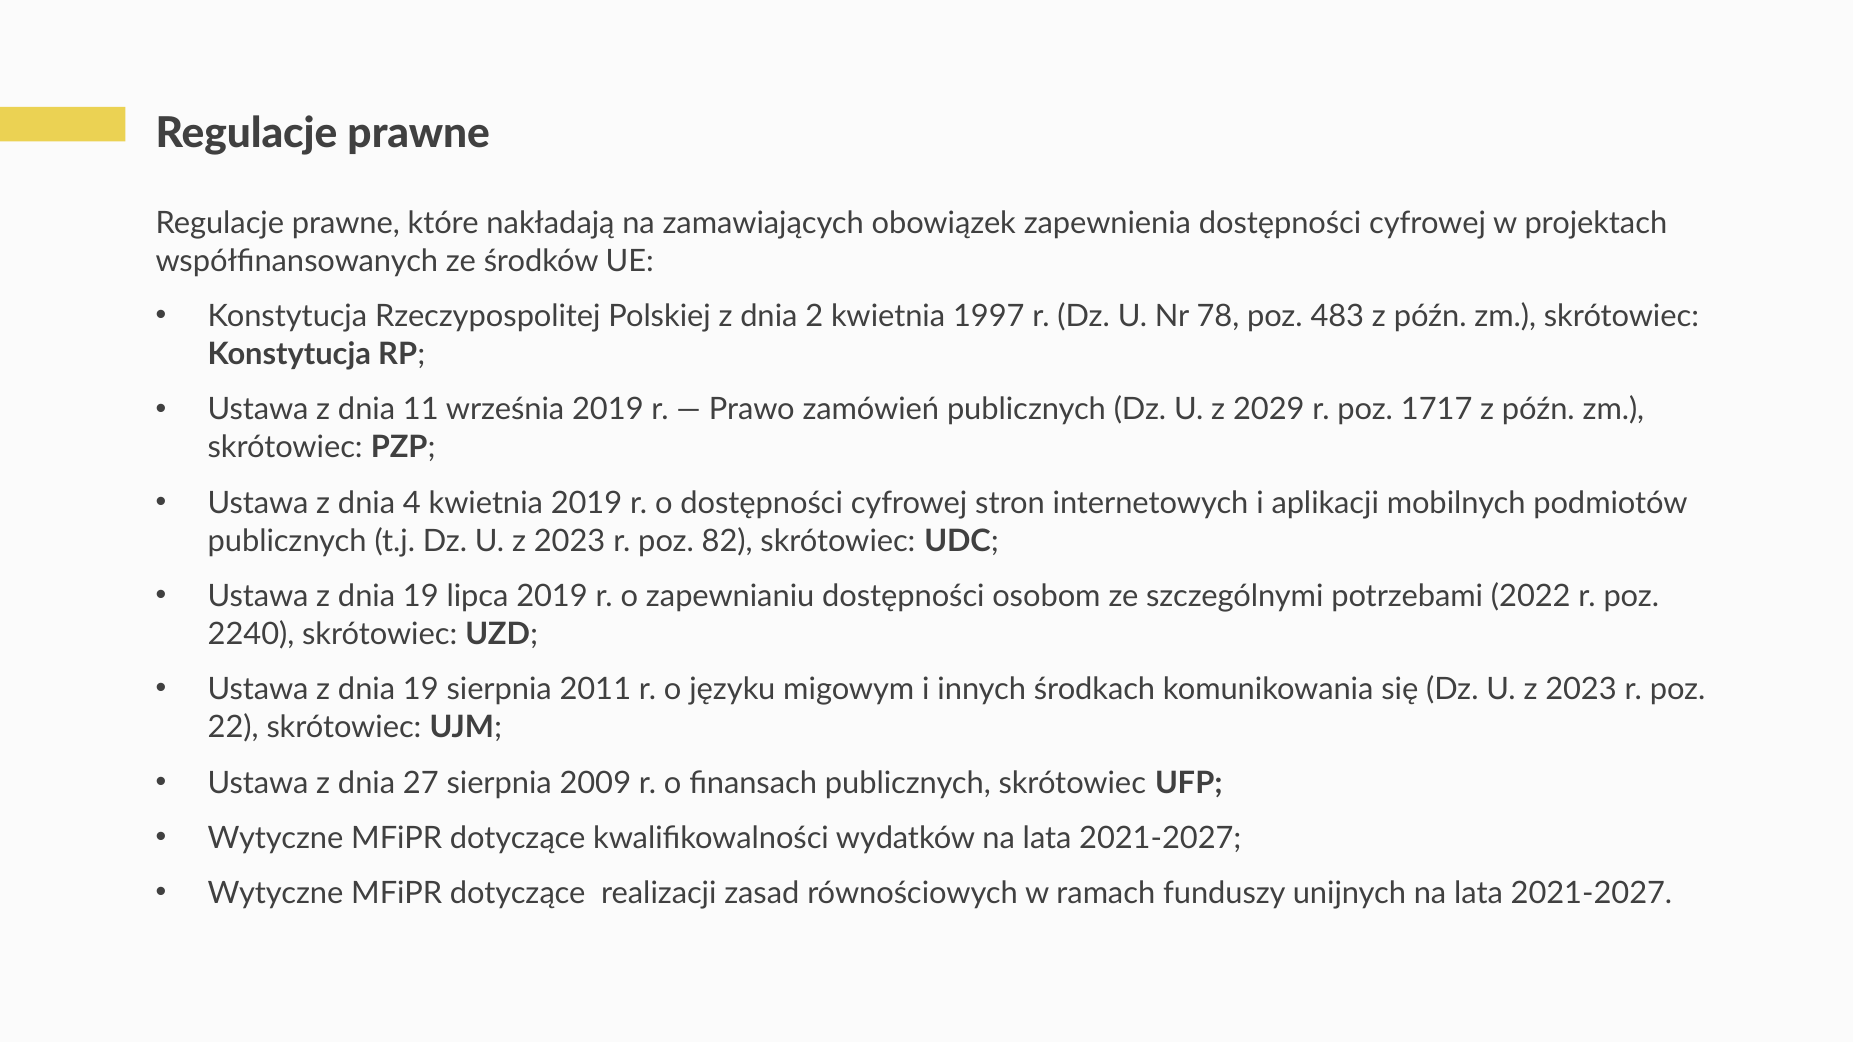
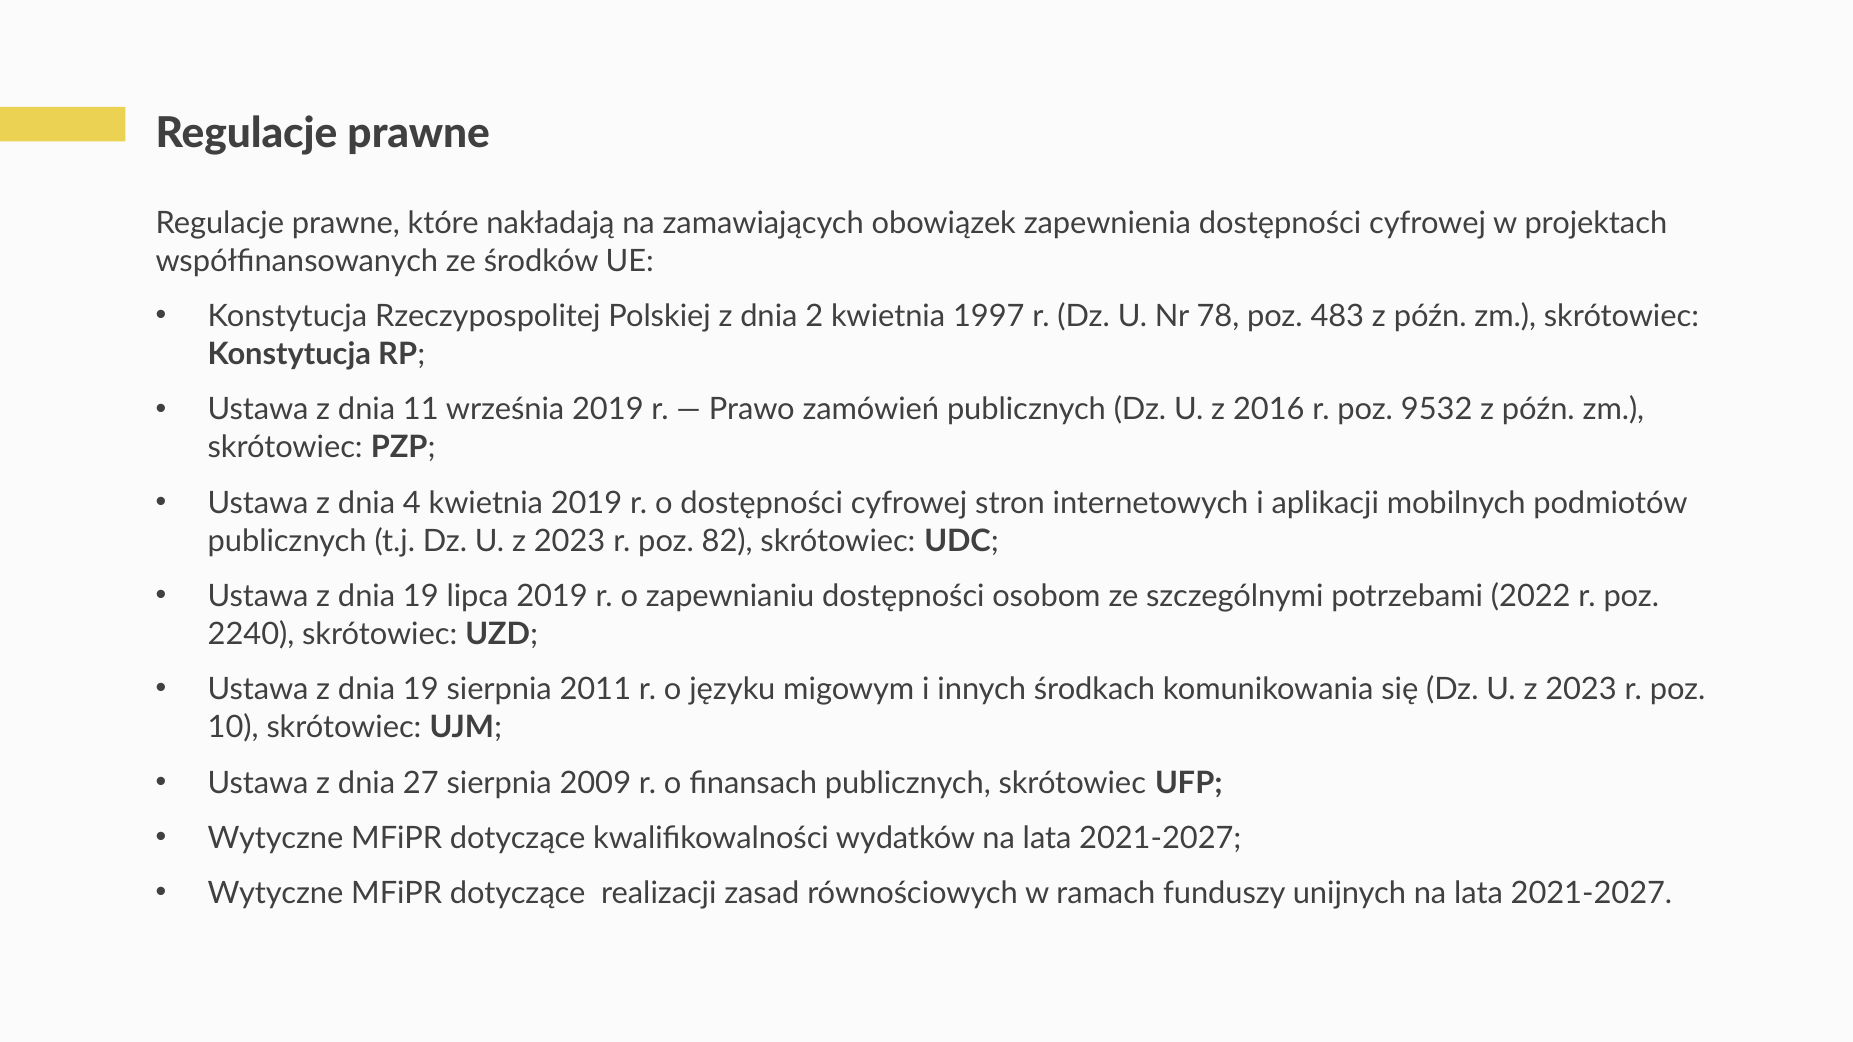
2029: 2029 -> 2016 (1269, 410)
1717: 1717 -> 9532 (1437, 410)
22: 22 -> 10 (233, 728)
